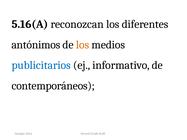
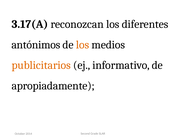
5.16(A: 5.16(A -> 3.17(A (30, 24)
publicitarios colour: blue -> orange (41, 65)
contemporáneos: contemporáneos -> apropiadamente (53, 86)
